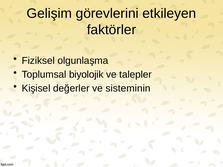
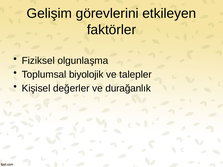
sisteminin: sisteminin -> durağanlık (128, 88)
